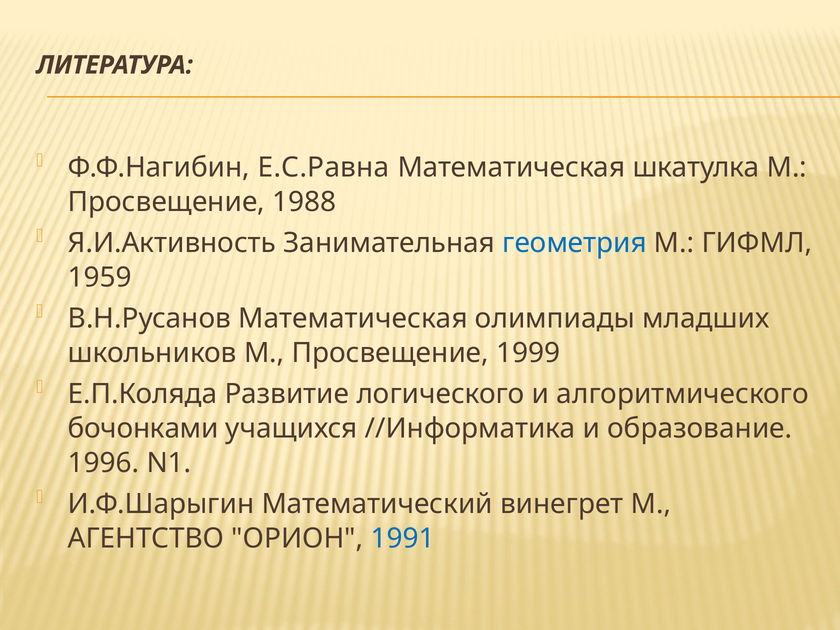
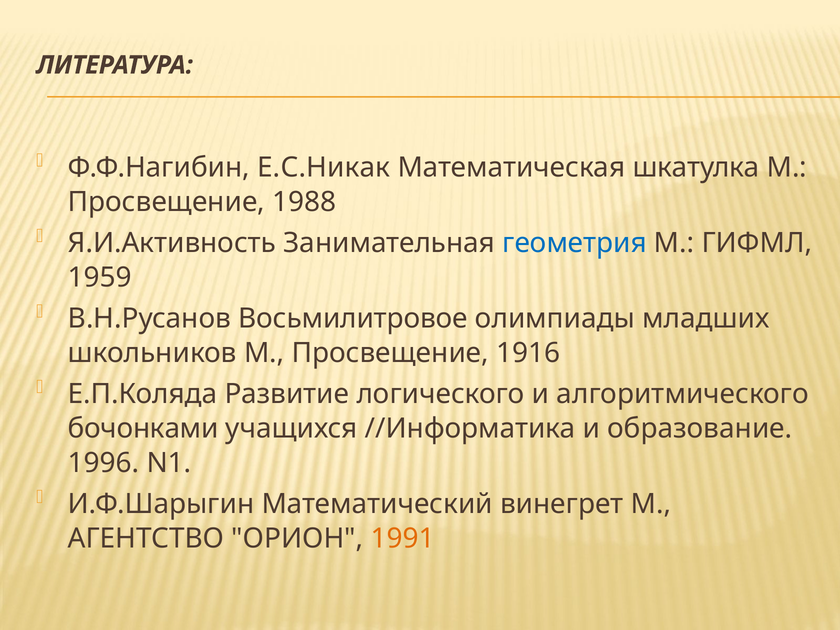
Е.С.Равна: Е.С.Равна -> Е.С.Никак (324, 168)
В.Н.Русанов Математическая: Математическая -> Восьмилитровое (353, 319)
1999: 1999 -> 1916 (528, 353)
1991 colour: blue -> orange (403, 538)
